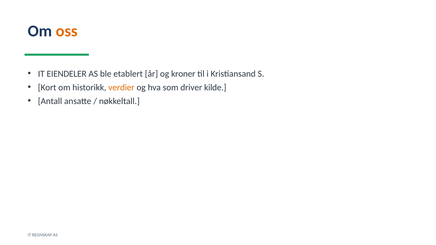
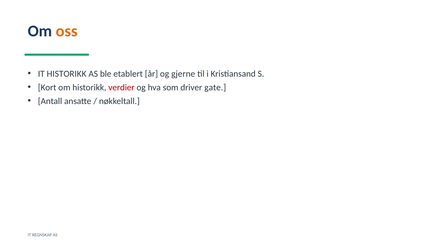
IT EIENDELER: EIENDELER -> HISTORIKK (67, 74)
kroner: kroner -> gjerne (183, 74)
verdier colour: orange -> red (121, 87)
kilde: kilde -> gate (215, 87)
